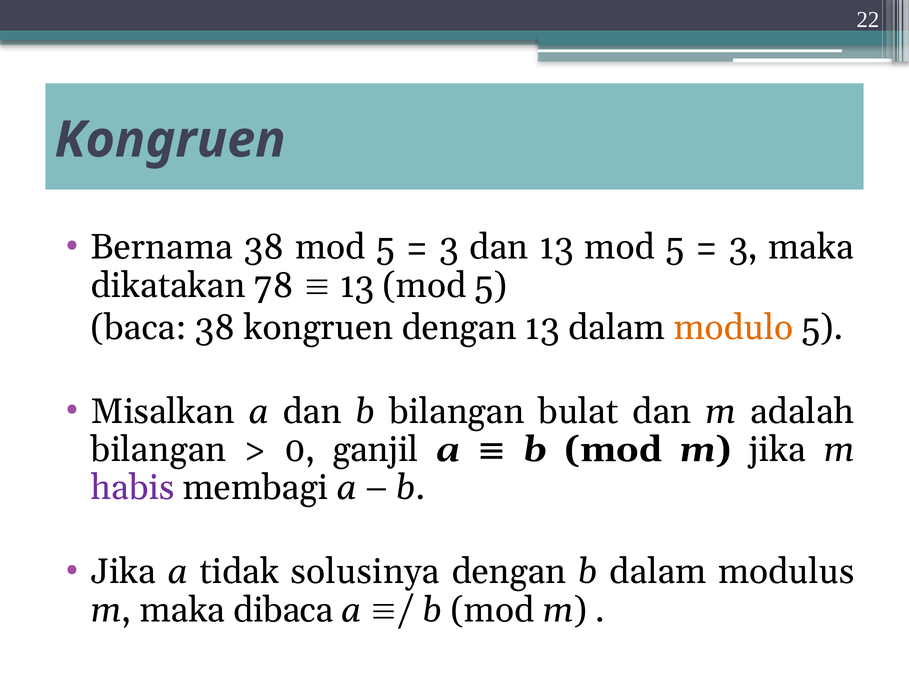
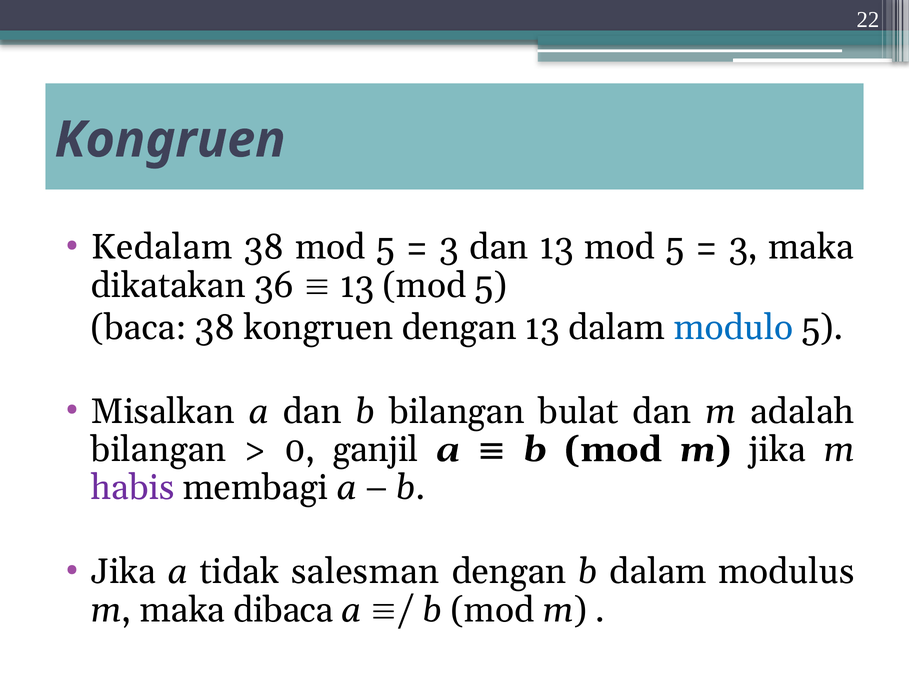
Bernama: Bernama -> Kedalam (162, 247)
78: 78 -> 36 (274, 285)
modulo colour: orange -> blue (733, 327)
solusinya: solusinya -> salesman (365, 572)
